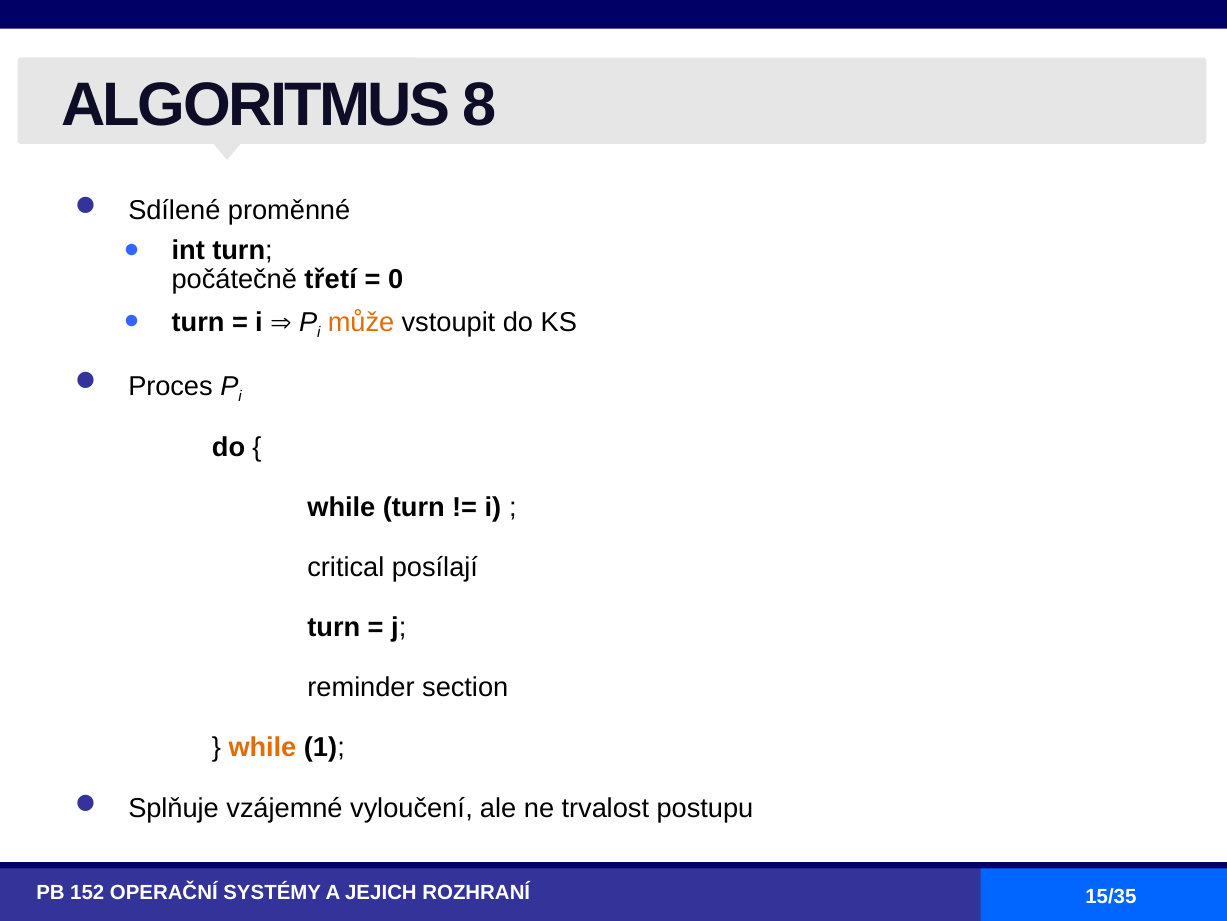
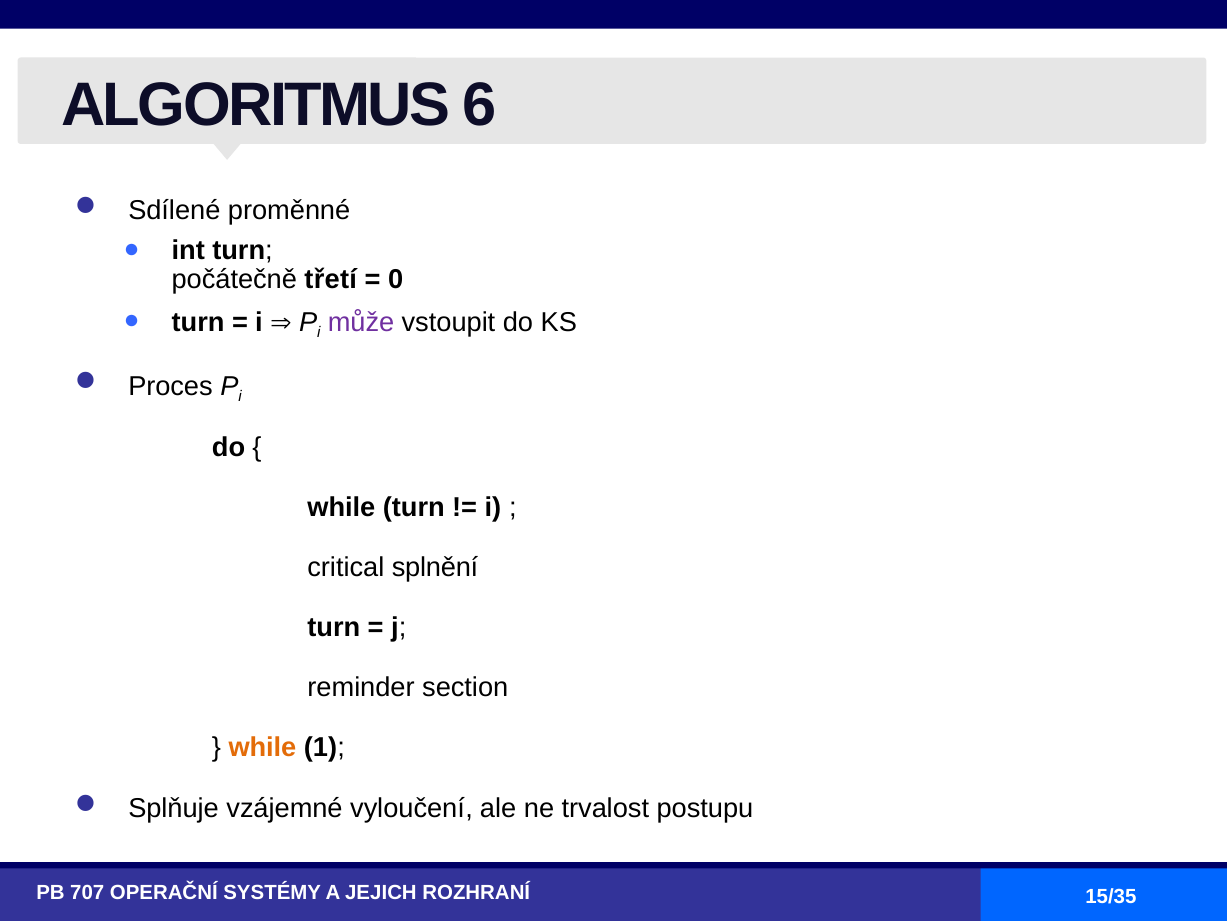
8: 8 -> 6 (480, 105)
může colour: orange -> purple (361, 322)
posílají: posílají -> splnění (435, 567)
152: 152 -> 707 (87, 892)
